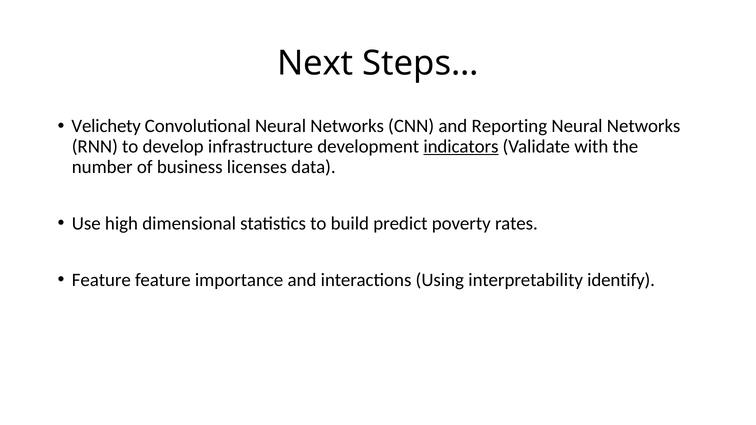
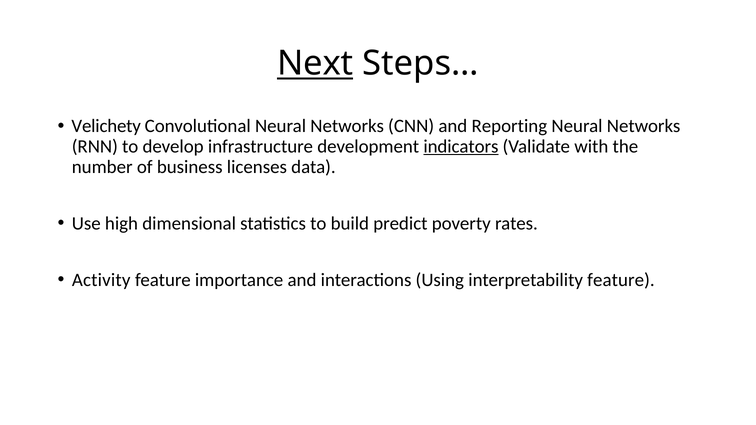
Next underline: none -> present (315, 64)
Feature: Feature -> Activity (101, 280)
interpretability identify: identify -> feature (621, 280)
